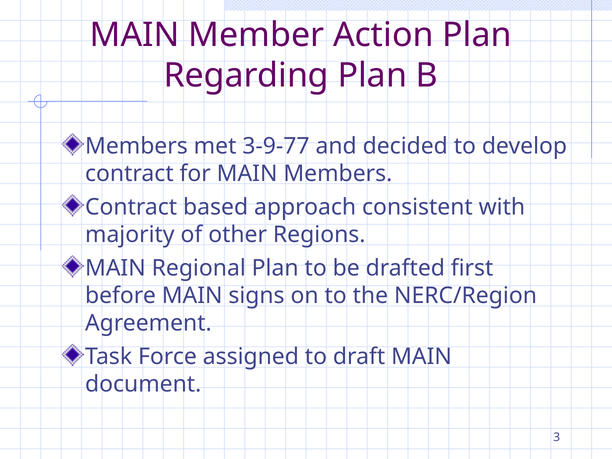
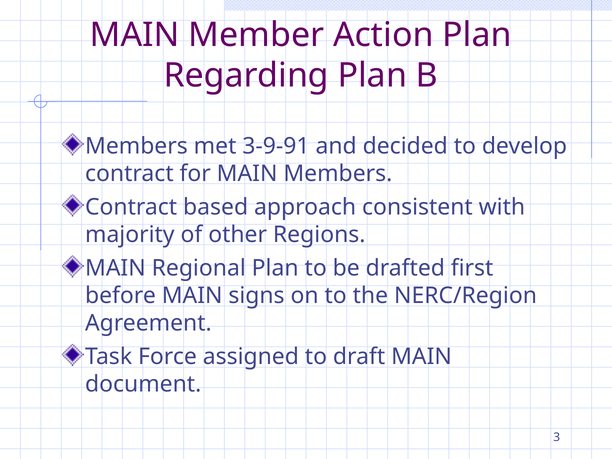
3-9-77: 3-9-77 -> 3-9-91 (276, 146)
